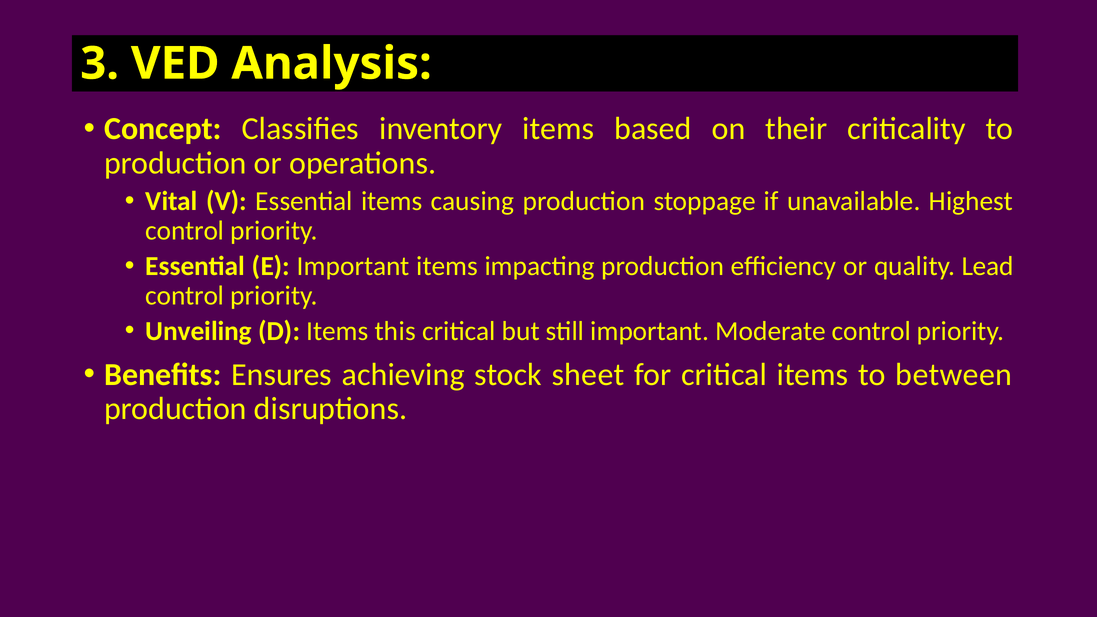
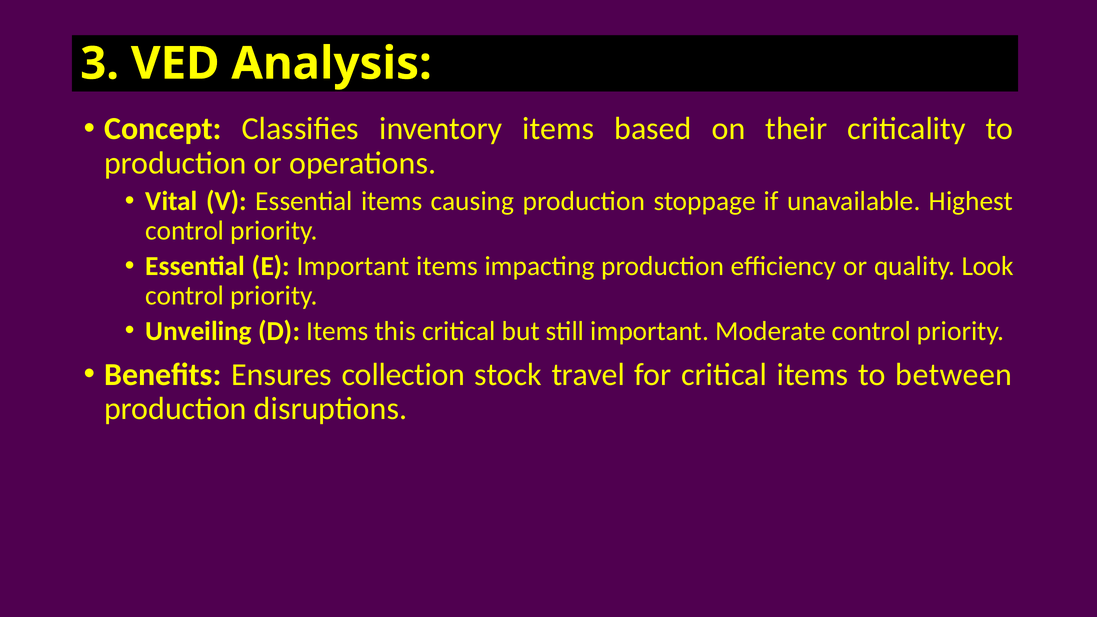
Lead: Lead -> Look (988, 266)
achieving: achieving -> collection (403, 374)
sheet: sheet -> travel (588, 374)
